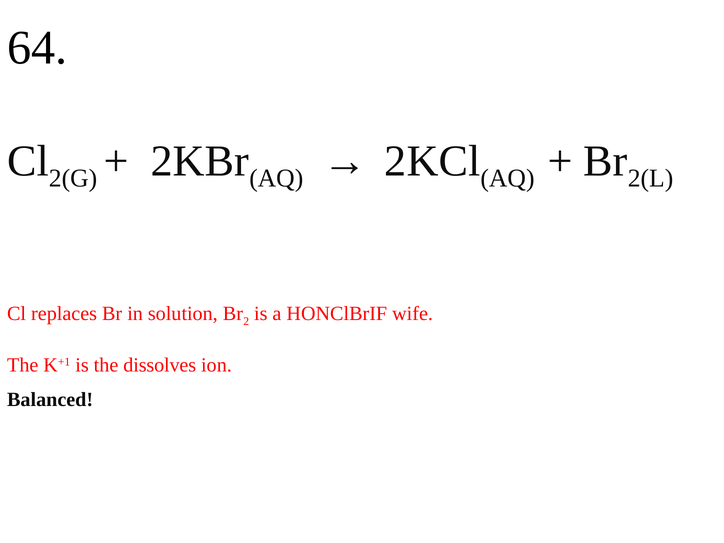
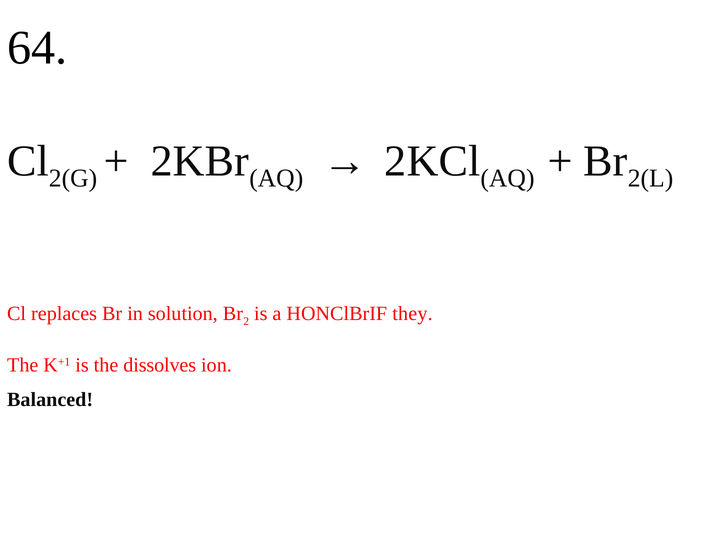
wife: wife -> they (412, 314)
